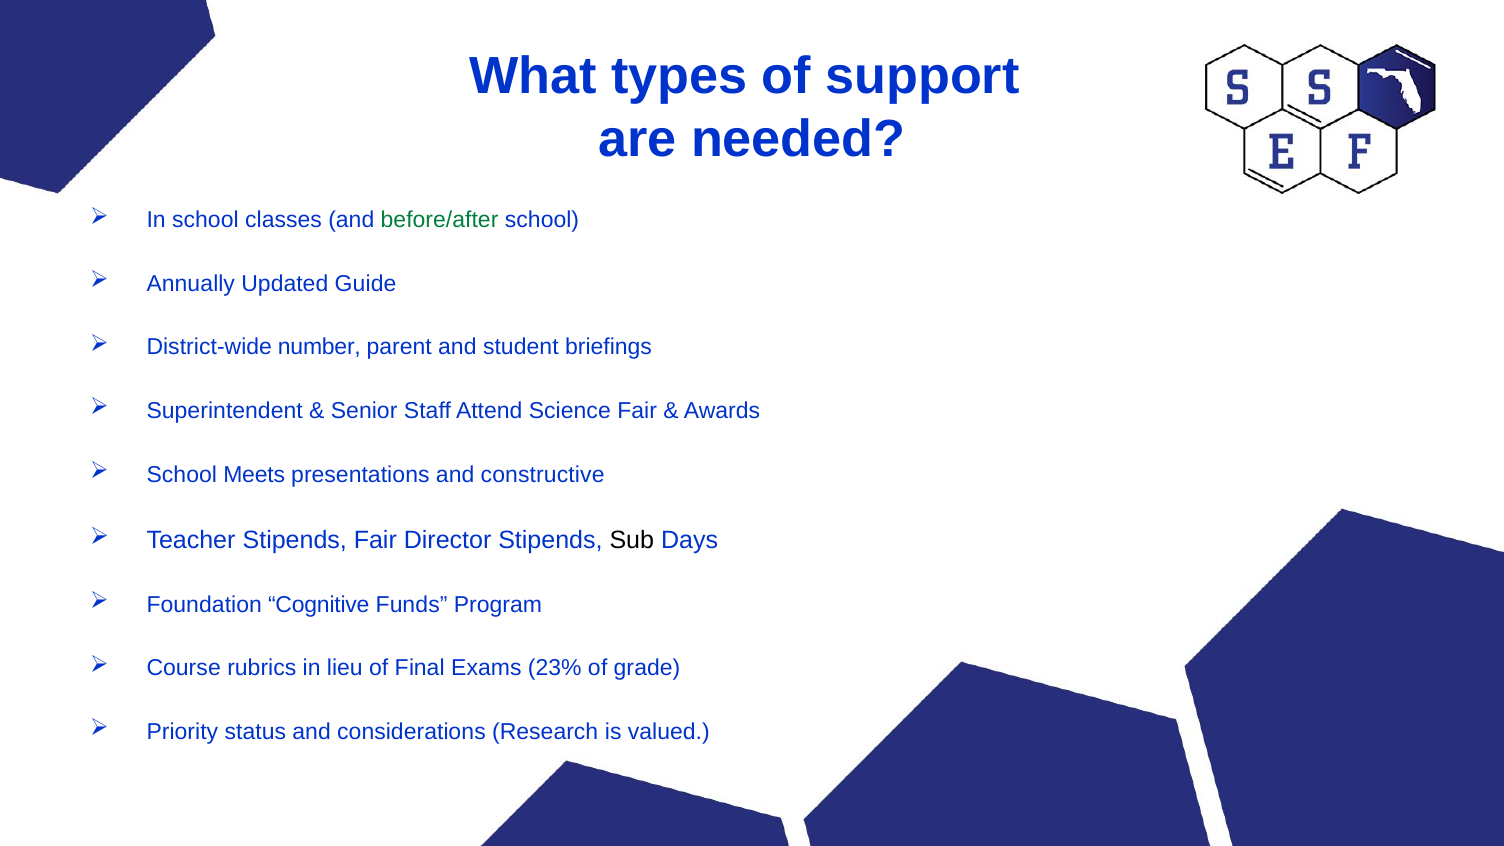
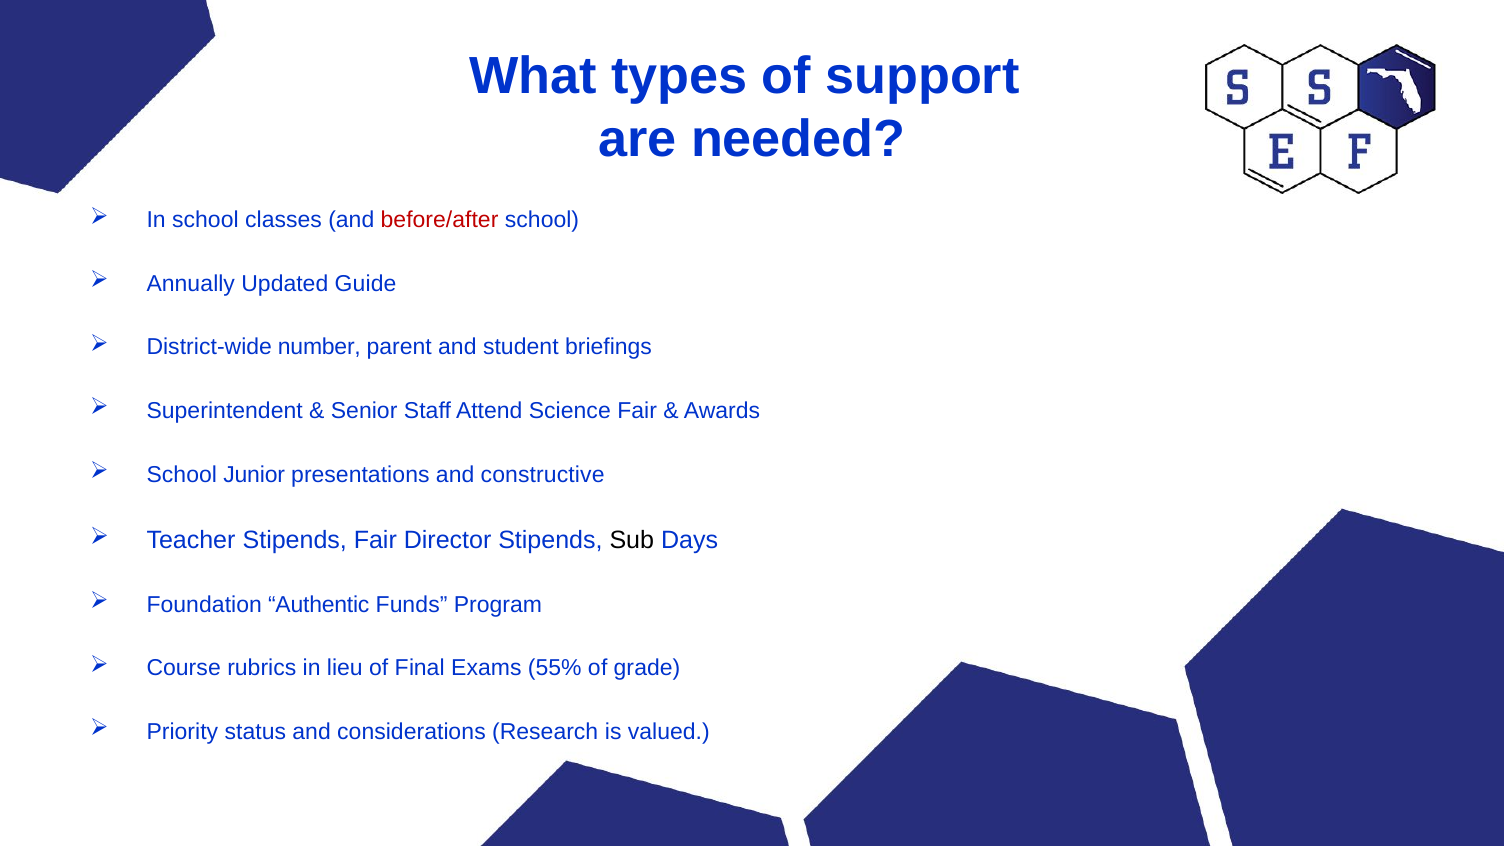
before/after colour: green -> red (440, 220)
Meets: Meets -> Junior (254, 474)
Cognitive: Cognitive -> Authentic (319, 605)
23%: 23% -> 55% (555, 668)
